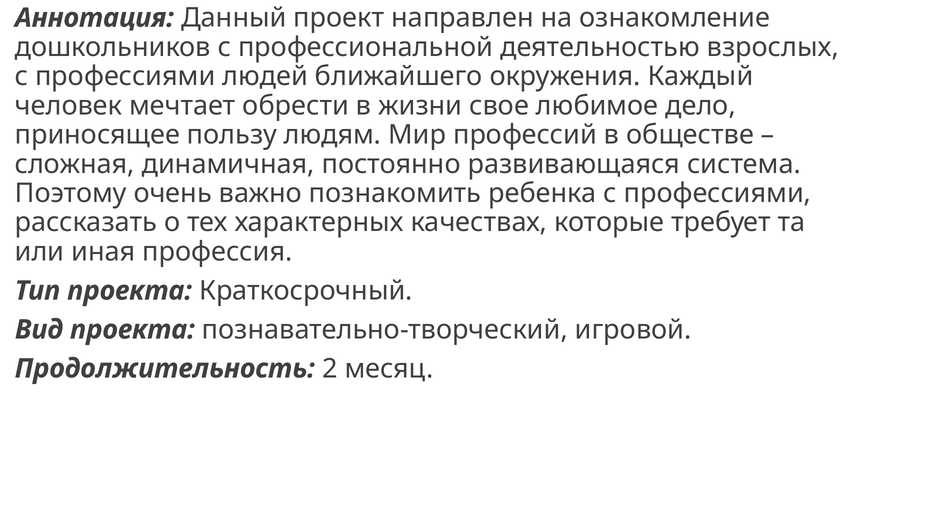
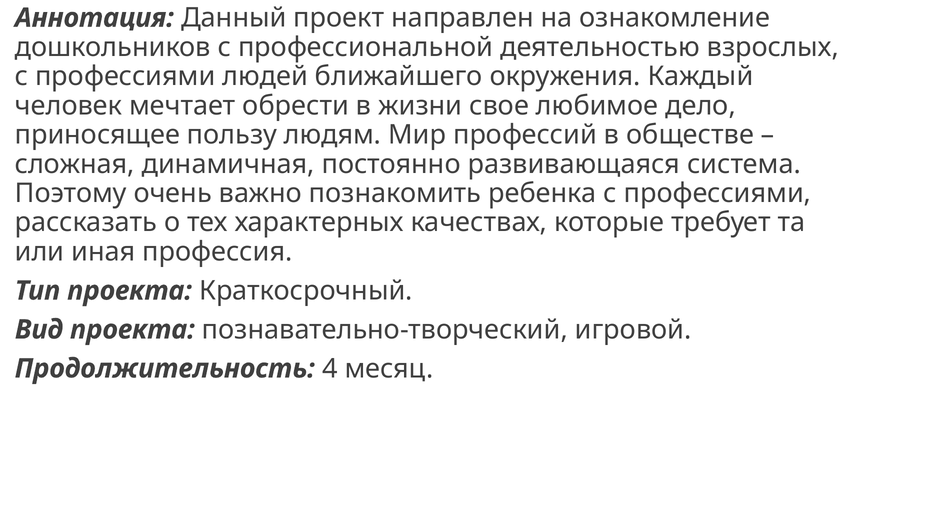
2: 2 -> 4 (330, 369)
